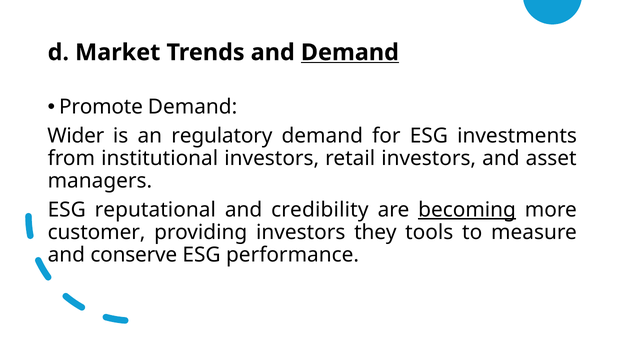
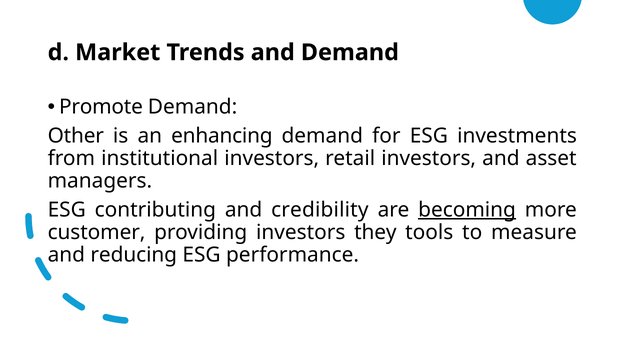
Demand underline: present -> none (350, 53)
Wider: Wider -> Other (76, 136)
regulatory: regulatory -> enhancing (222, 136)
reputational: reputational -> contributing (155, 210)
conserve: conserve -> reducing (134, 255)
